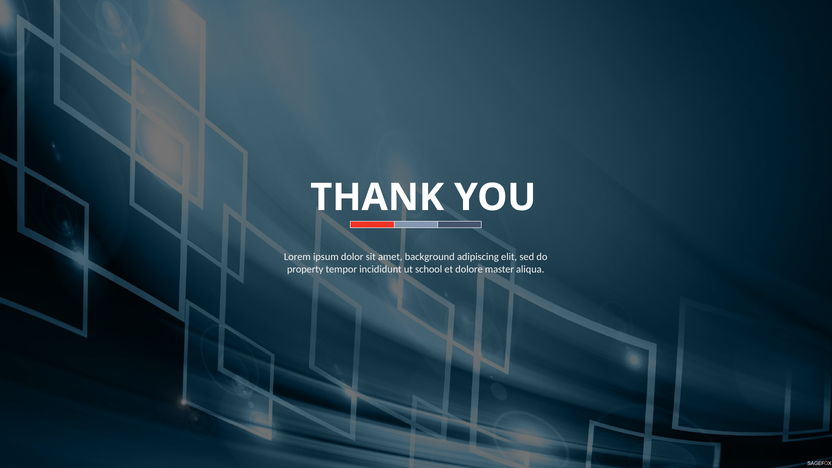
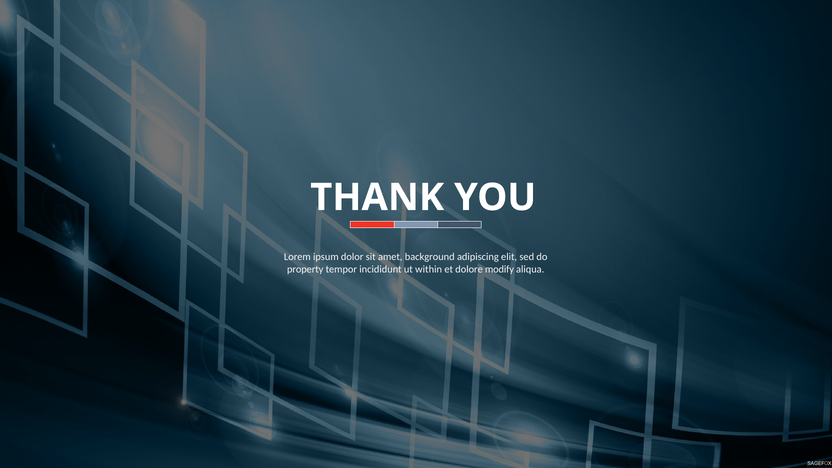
school: school -> within (429, 269)
master: master -> modify (500, 269)
